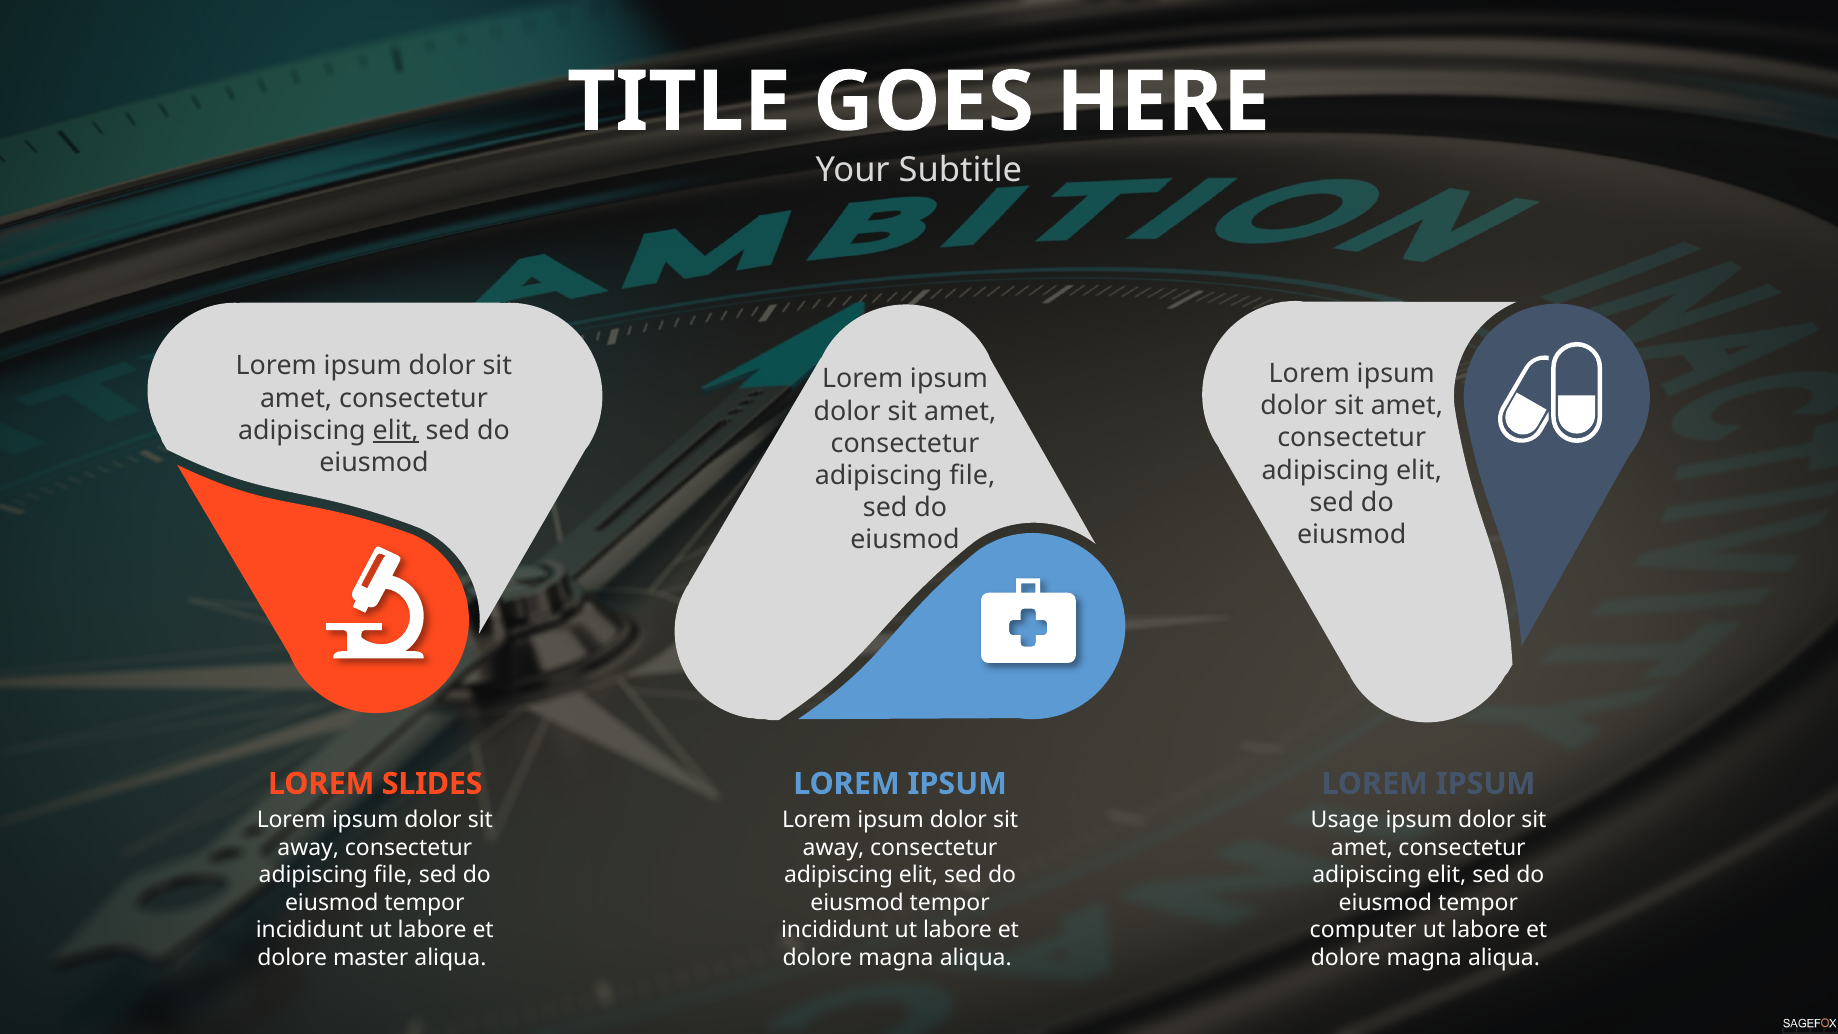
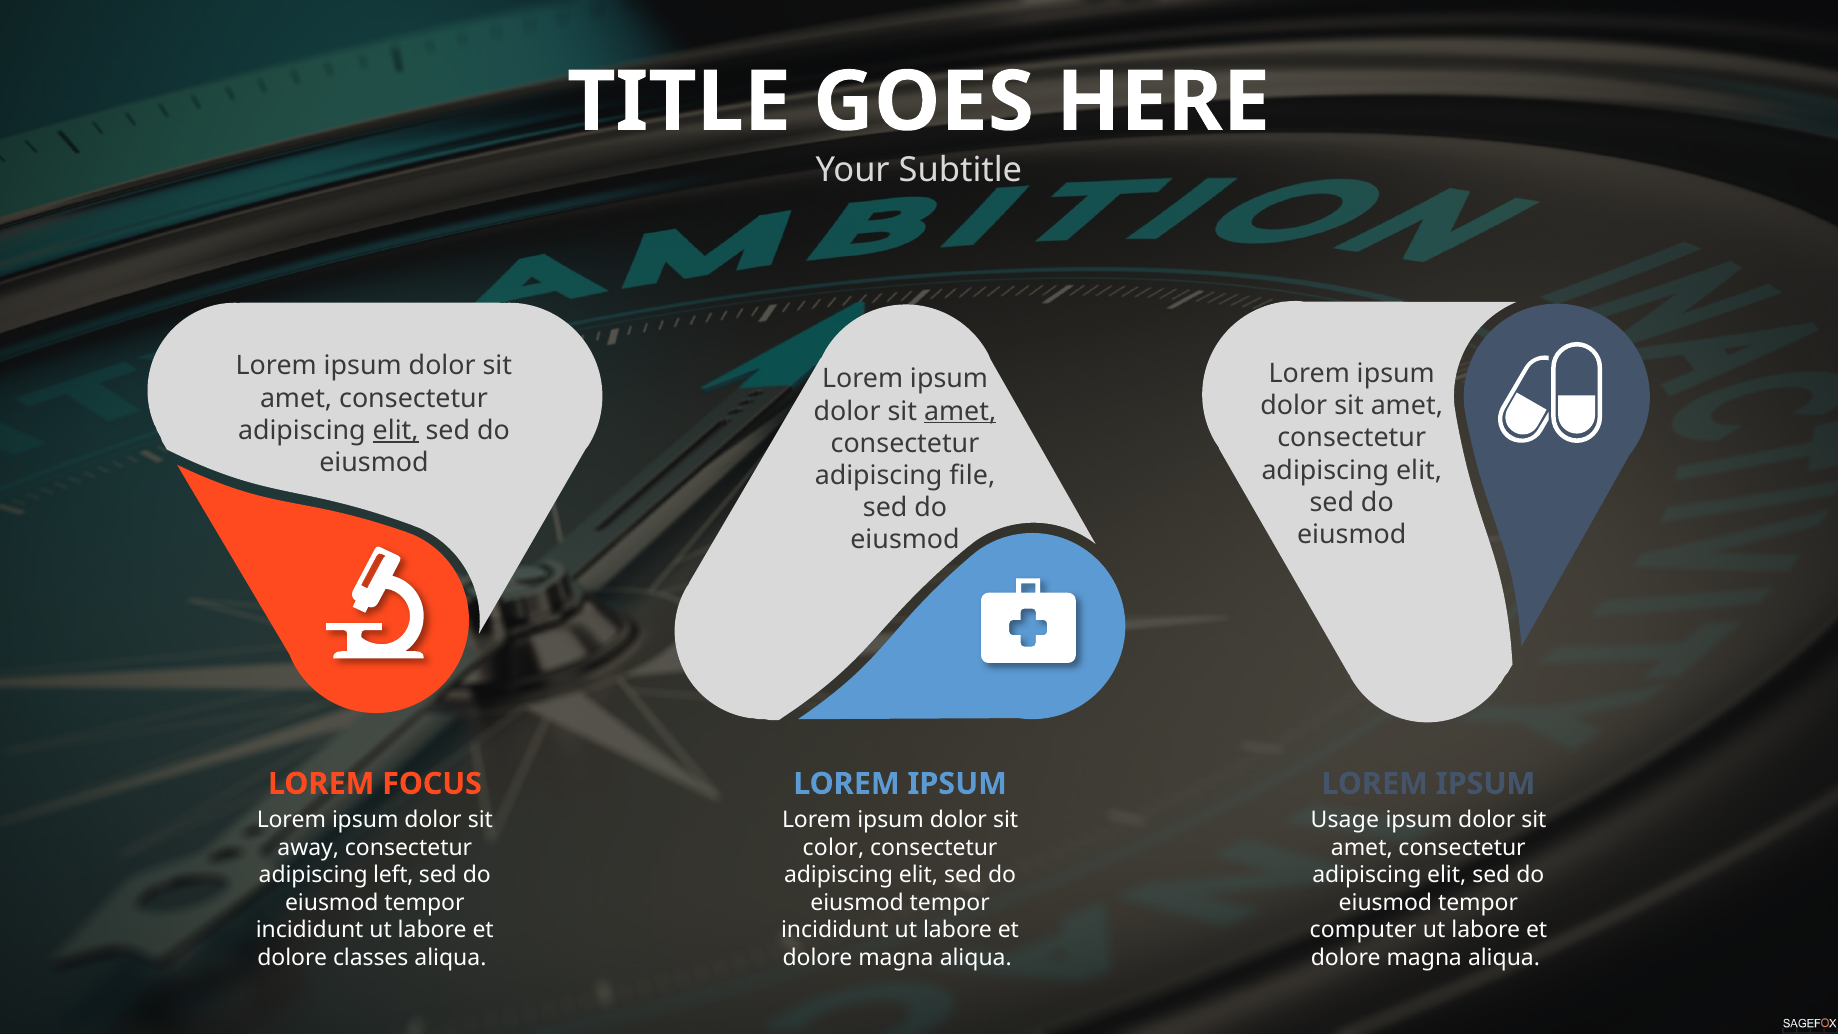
amet underline: none -> present (960, 411)
SLIDES: SLIDES -> FOCUS (432, 784)
away: away -> color (833, 847)
file: file -> left (393, 875)
master: master -> classes (371, 958)
